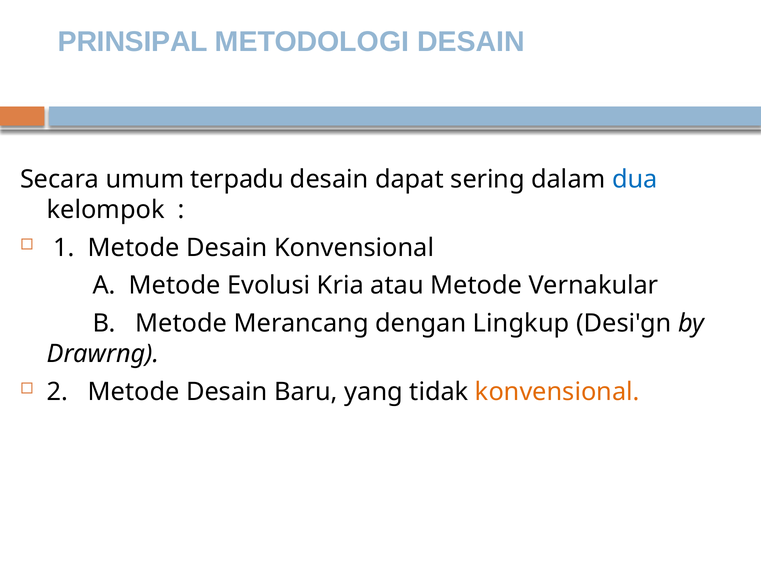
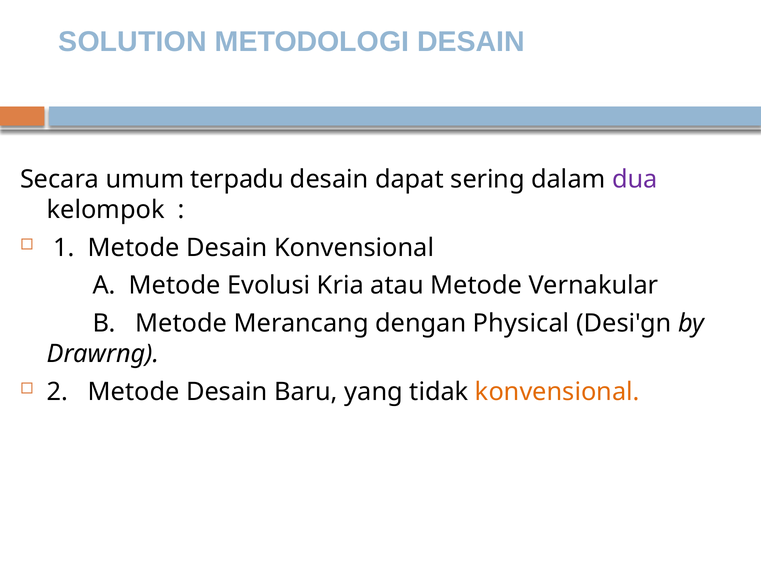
PRINSIPAL: PRINSIPAL -> SOLUTION (133, 42)
dua colour: blue -> purple (635, 179)
Lingkup: Lingkup -> Physical (521, 323)
